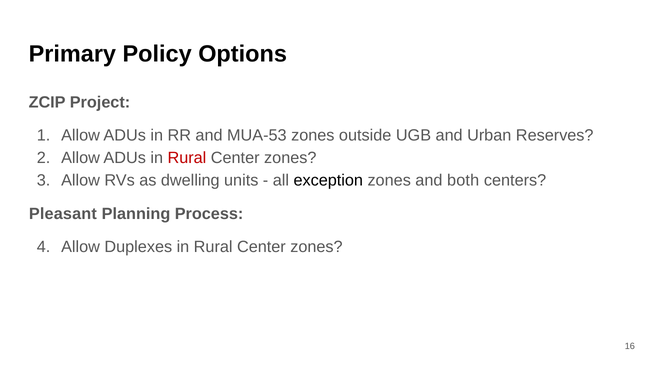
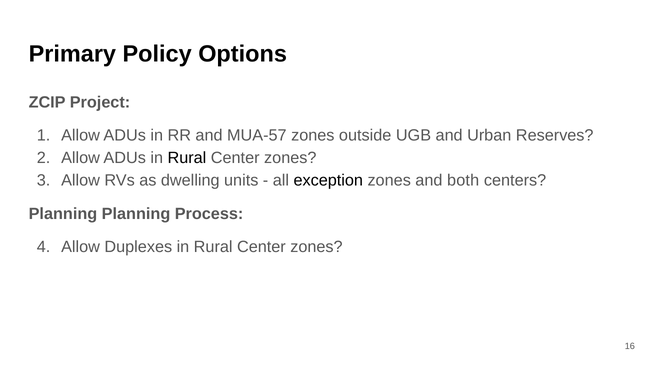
MUA-53: MUA-53 -> MUA-57 (257, 135)
Rural colour: red -> black (187, 158)
Pleasant: Pleasant -> Planning (63, 214)
